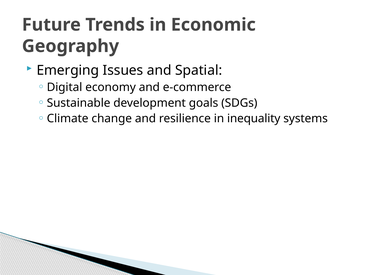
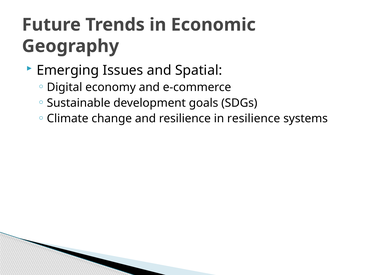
in inequality: inequality -> resilience (254, 118)
